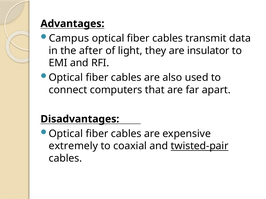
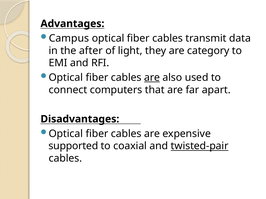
insulator: insulator -> category (208, 51)
are underline: none -> present (152, 78)
extremely: extremely -> supported (73, 146)
